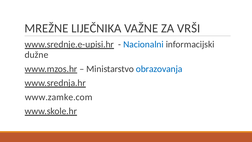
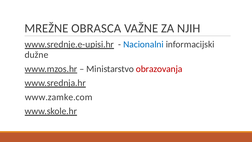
LIJEČNIKA: LIJEČNIKA -> OBRASCA (96, 28)
VRŠI: VRŠI -> NJIH (189, 28)
obrazovanja colour: blue -> red (159, 69)
